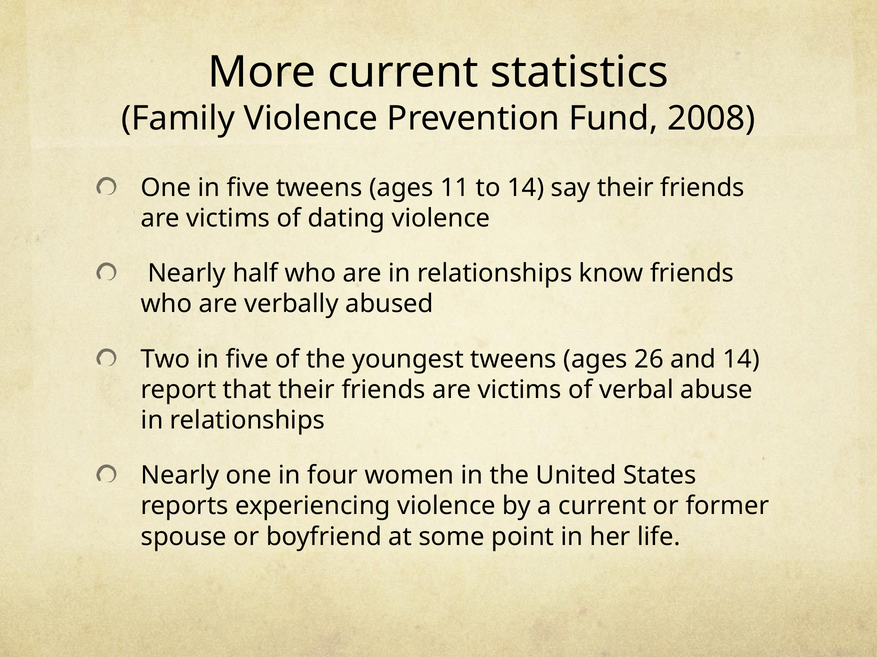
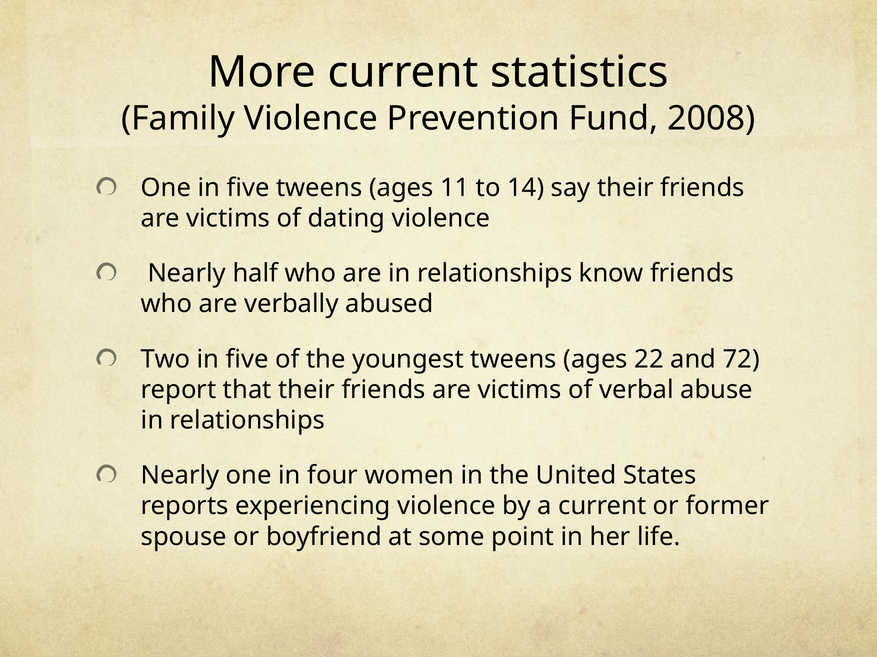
26: 26 -> 22 (649, 359)
and 14: 14 -> 72 (741, 359)
